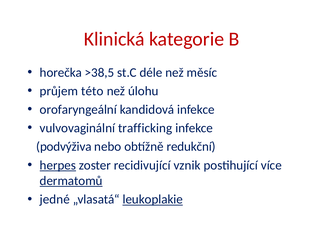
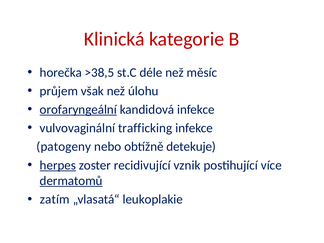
této: této -> však (92, 91)
orofaryngeální underline: none -> present (78, 110)
podvýživa: podvýživa -> patogeny (64, 147)
redukční: redukční -> detekuje (191, 147)
jedné: jedné -> zatím (55, 199)
leukoplakie underline: present -> none (153, 199)
